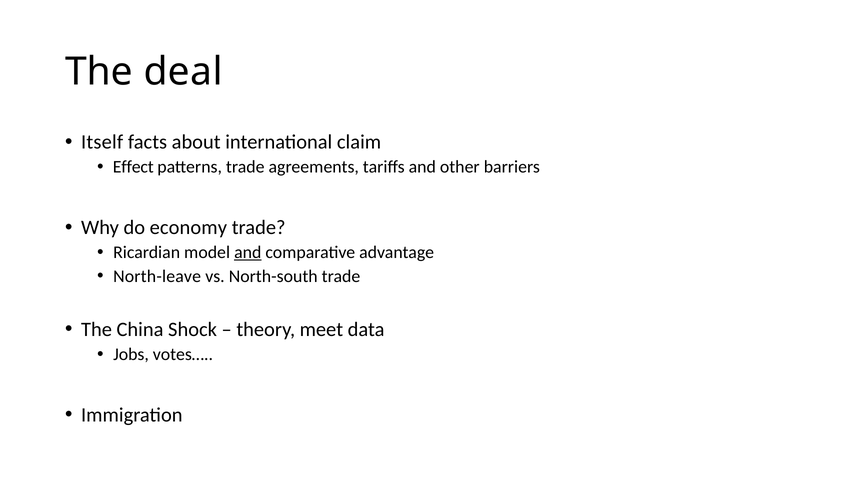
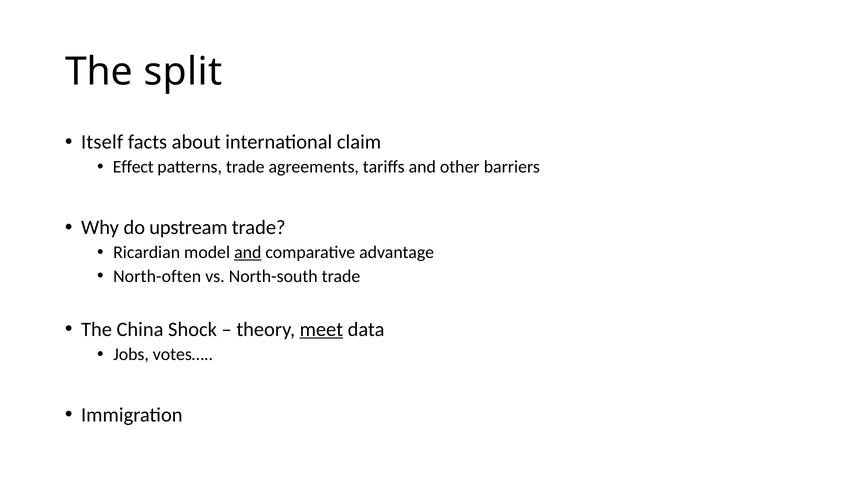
deal: deal -> split (183, 72)
economy: economy -> upstream (188, 228)
North-leave: North-leave -> North-often (157, 276)
meet underline: none -> present (321, 330)
